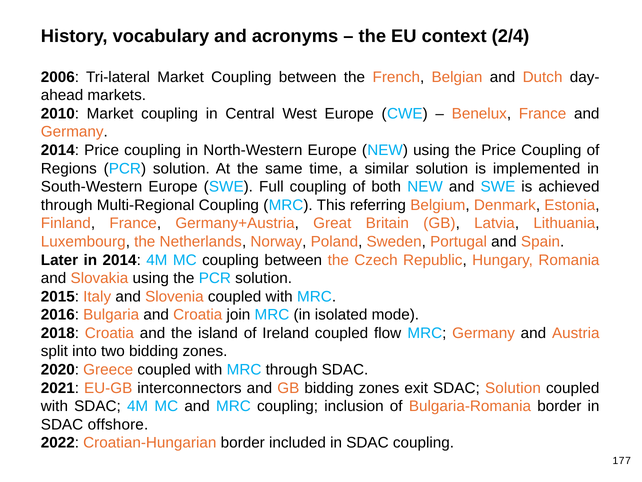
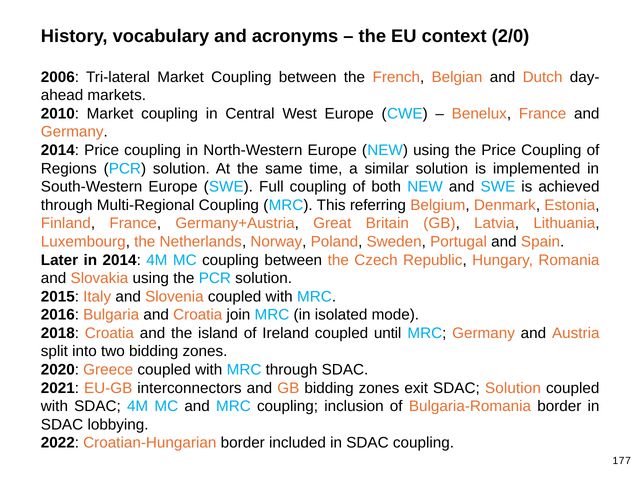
2/4: 2/4 -> 2/0 (511, 36)
flow: flow -> until (388, 333)
offshore: offshore -> lobbying (118, 425)
